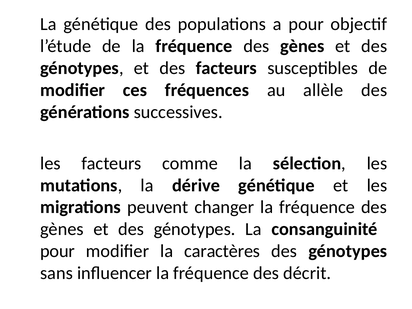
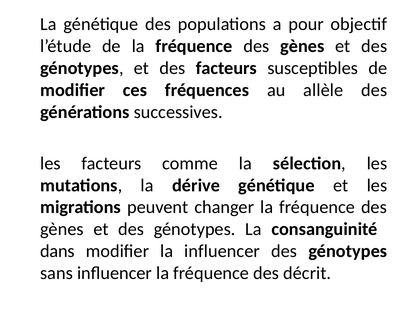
pour: pour -> dans (57, 251)
la caractères: caractères -> influencer (222, 251)
